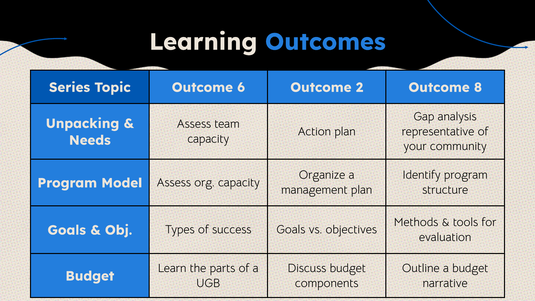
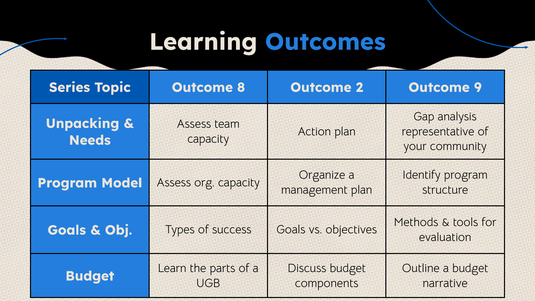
6: 6 -> 8 (241, 87)
8: 8 -> 9 (478, 87)
